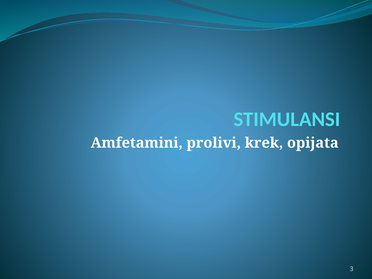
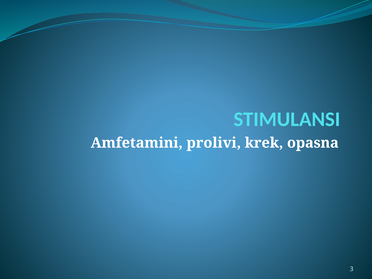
opijata: opijata -> opasna (313, 143)
